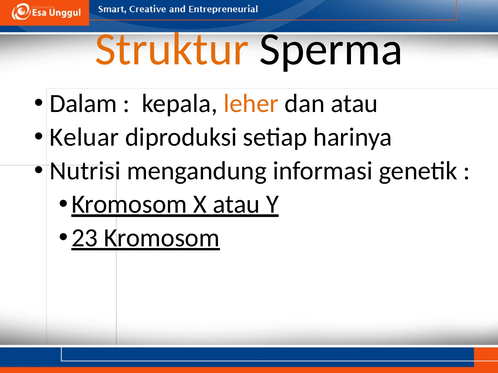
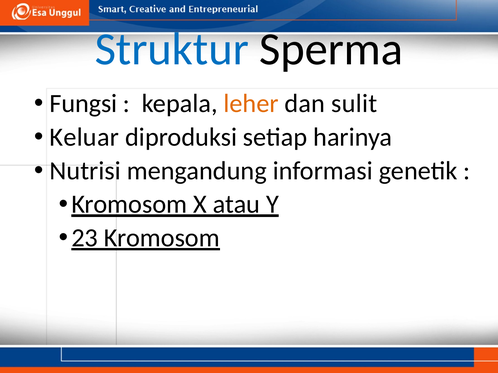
Struktur colour: orange -> blue (172, 49)
Dalam: Dalam -> Fungsi (83, 104)
dan atau: atau -> sulit (354, 104)
